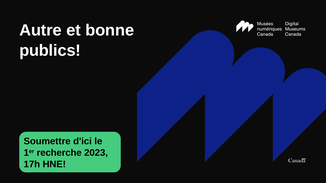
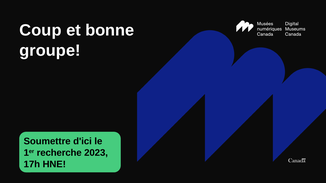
Autre: Autre -> Coup (40, 30)
publics: publics -> groupe (50, 51)
